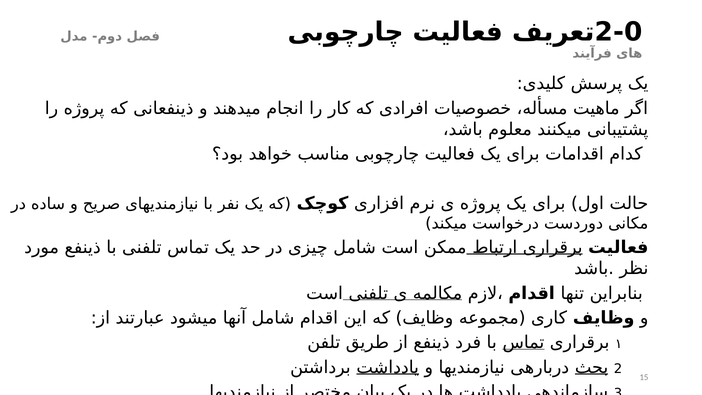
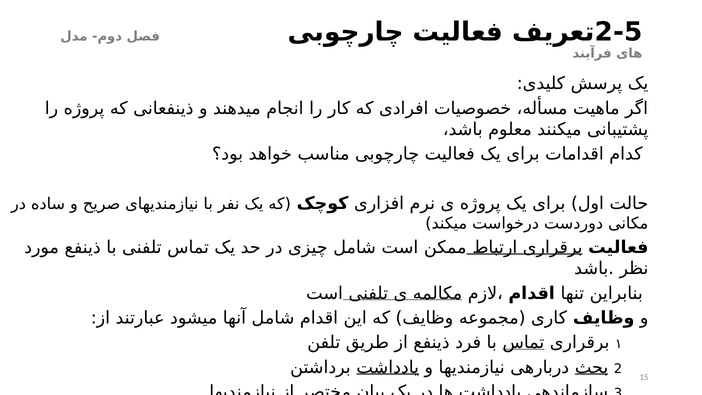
2-0: 2-0 -> 2-5 (619, 32)
